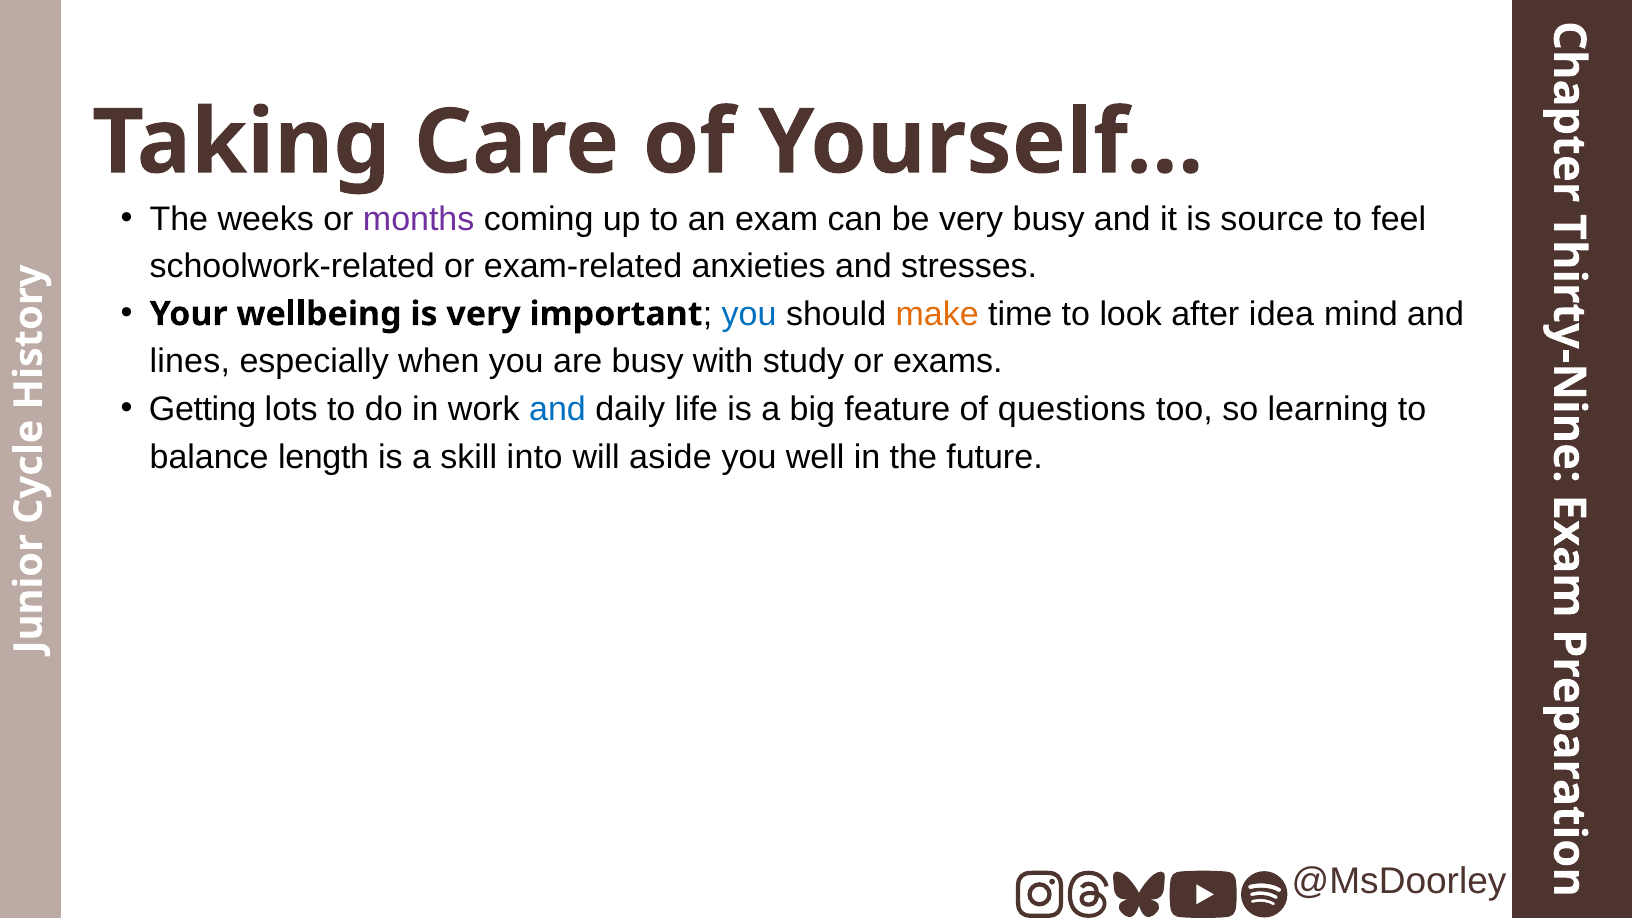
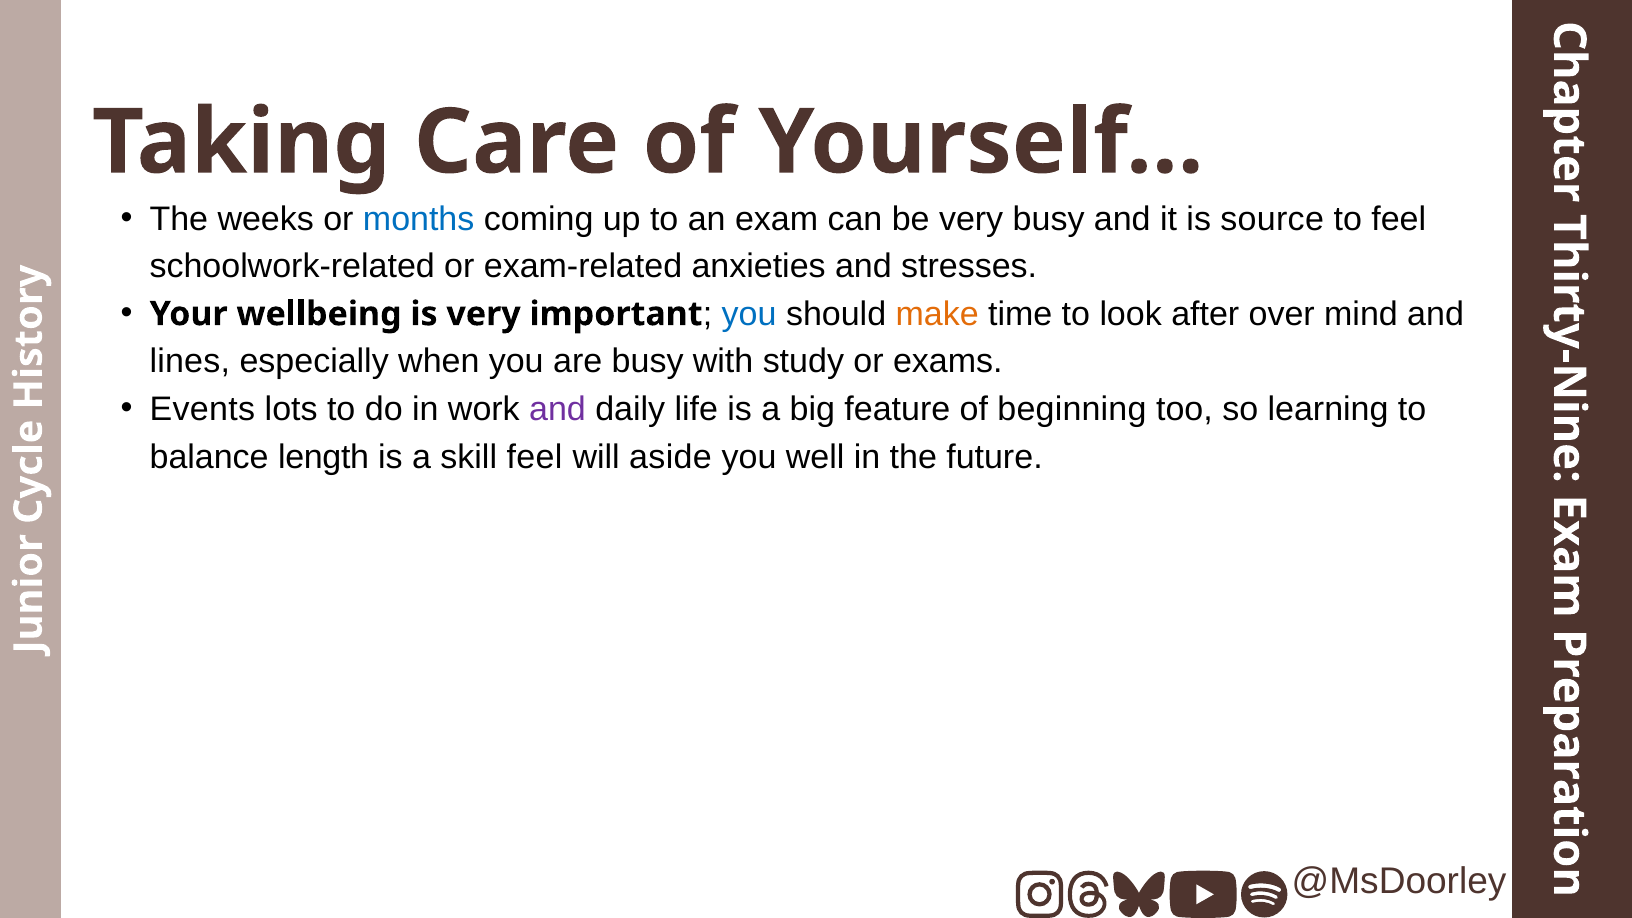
months colour: purple -> blue (419, 219)
idea: idea -> over (1282, 314)
Getting: Getting -> Events (202, 409)
and colour: blue -> purple (557, 409)
questions: questions -> beginning (1072, 409)
skill into: into -> feel (535, 457)
